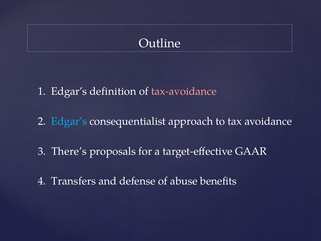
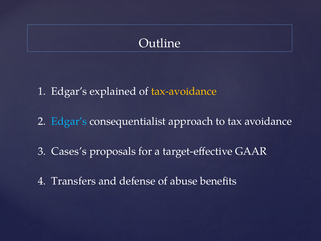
definition: definition -> explained (113, 91)
tax-avoidance colour: pink -> yellow (184, 91)
There’s: There’s -> Cases’s (69, 151)
